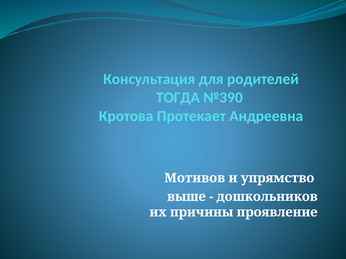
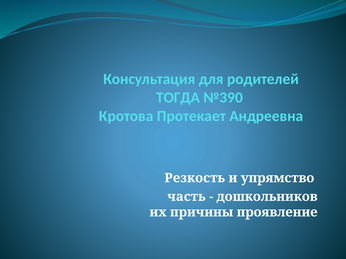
Мотивов: Мотивов -> Резкость (195, 178)
выше: выше -> часть (186, 197)
